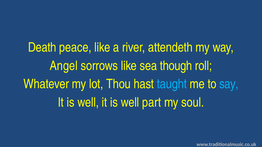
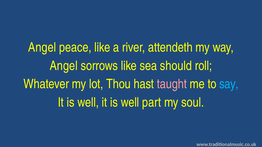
Death: Death -> Angel (42, 48)
though: though -> should (176, 66)
taught colour: light blue -> pink (172, 84)
